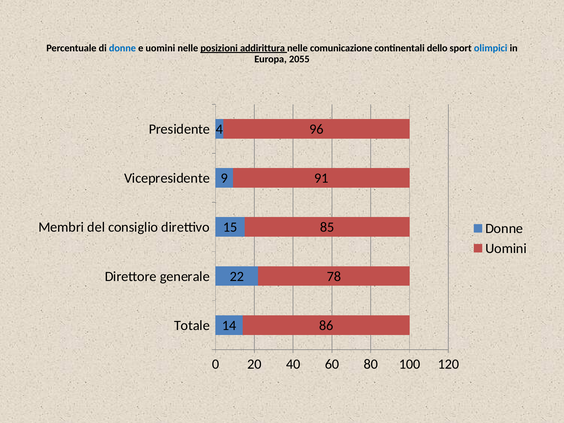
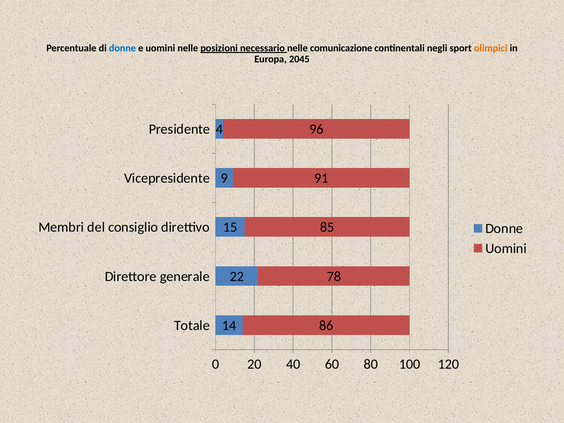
addirittura: addirittura -> necessario (262, 48)
dello: dello -> negli (437, 48)
olimpici colour: blue -> orange (491, 48)
2055: 2055 -> 2045 (299, 59)
